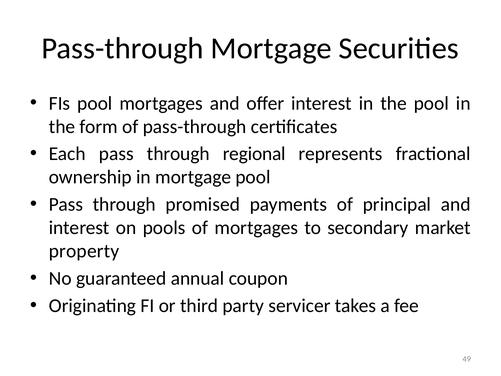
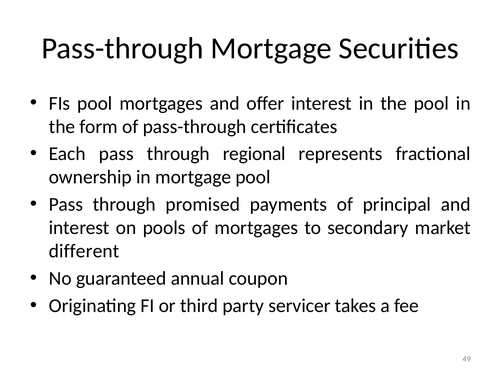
property: property -> different (84, 251)
